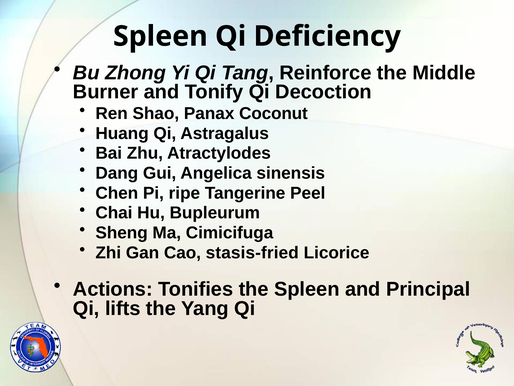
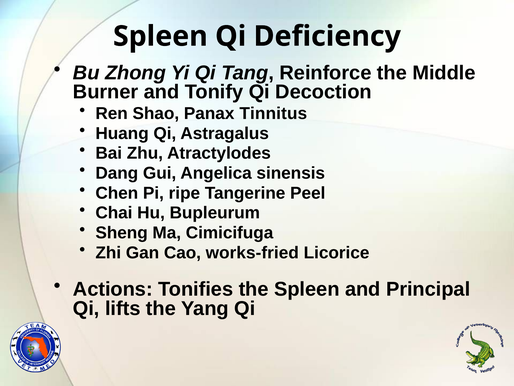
Coconut: Coconut -> Tinnitus (273, 113)
stasis-fried: stasis-fried -> works-fried (252, 252)
